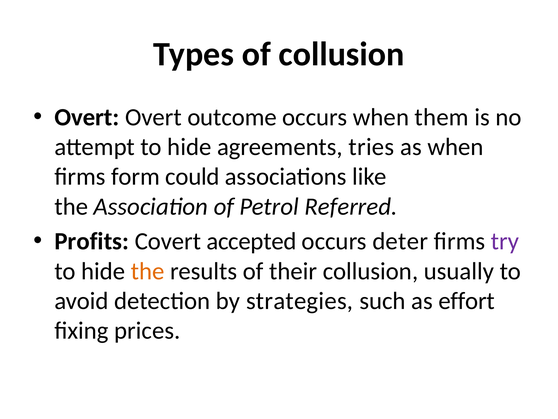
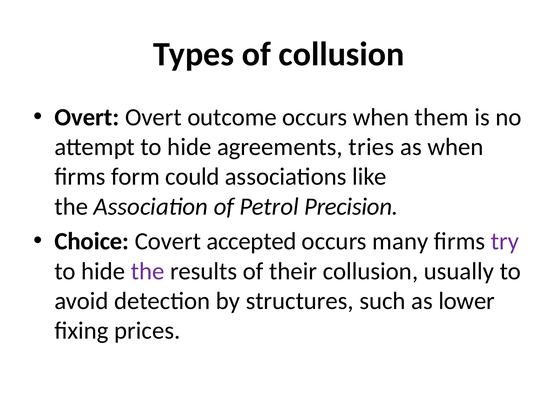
Referred: Referred -> Precision (351, 206)
Profits: Profits -> Choice (92, 241)
deter: deter -> many (400, 241)
the colour: orange -> purple (148, 271)
strategies: strategies -> structures (300, 301)
effort: effort -> lower (467, 301)
